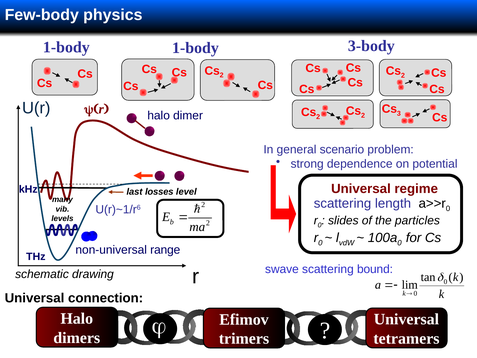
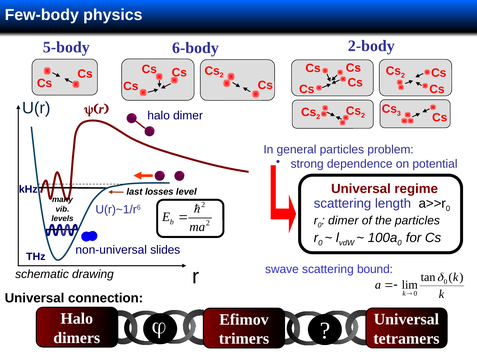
3-body: 3-body -> 2-body (371, 46)
1-body: 1-body -> 5-body (66, 47)
1-body: 1-body -> 6-body (195, 48)
general scenario: scenario -> particles (342, 149)
slides: slides -> dimer (343, 221)
range: range -> slides (165, 250)
